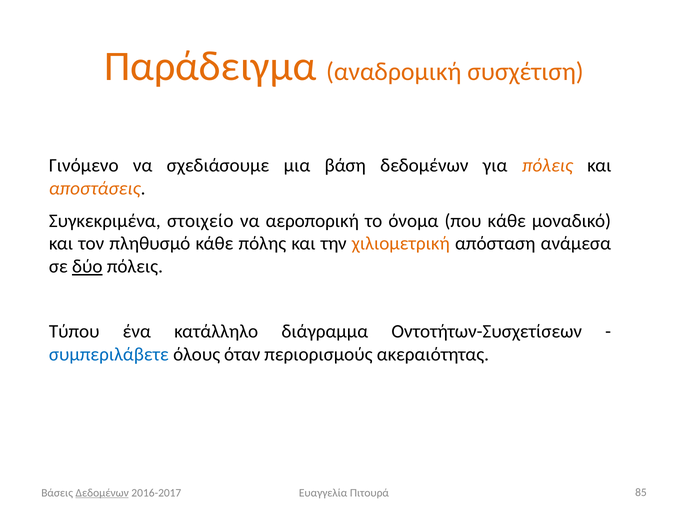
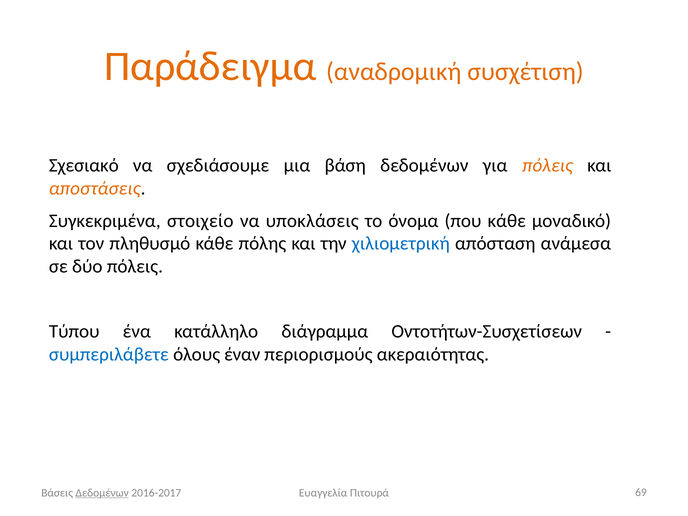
Γινόμενο: Γινόμενο -> Σχεσιακό (84, 165)
αεροπορική: αεροπορική -> υποκλάσεις (312, 221)
χιλιομετρική colour: orange -> blue (401, 244)
δύο underline: present -> none (87, 267)
όταν: όταν -> έναν (242, 355)
85: 85 -> 69 (641, 493)
